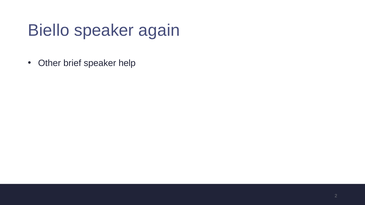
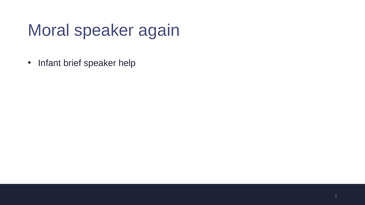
Biello: Biello -> Moral (49, 31)
Other: Other -> Infant (49, 63)
